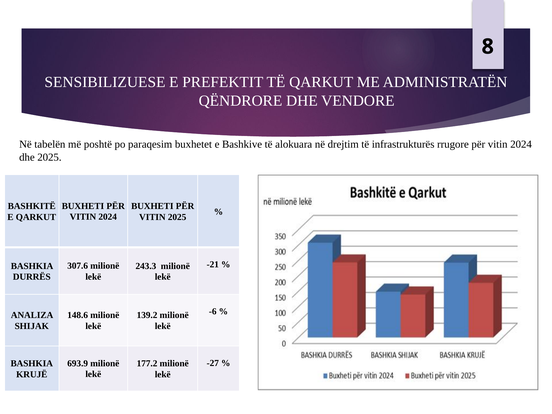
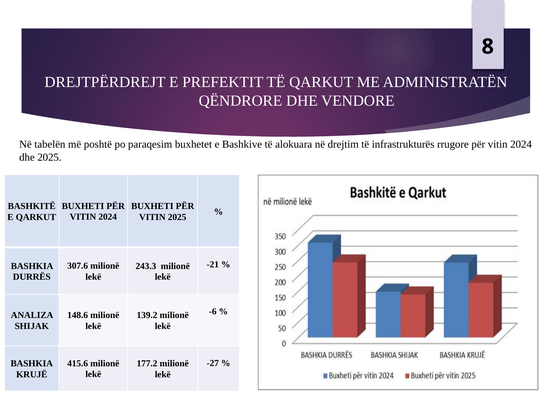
SENSIBILIZUESE: SENSIBILIZUESE -> DREJTPËRDREJT (105, 82)
693.9: 693.9 -> 415.6 (78, 363)
